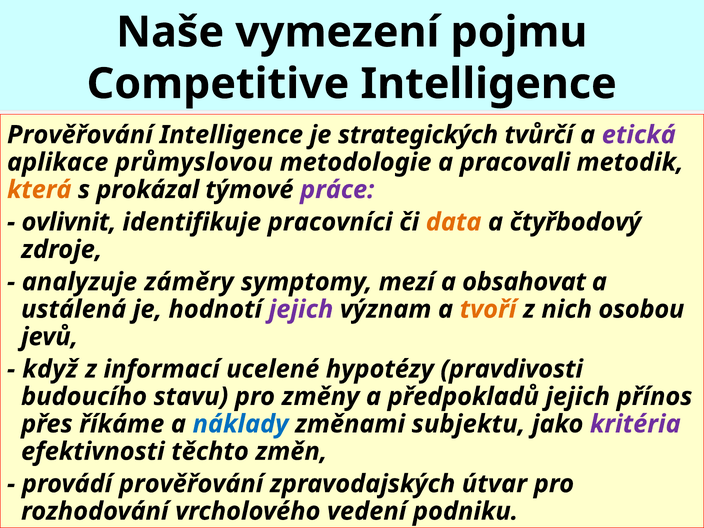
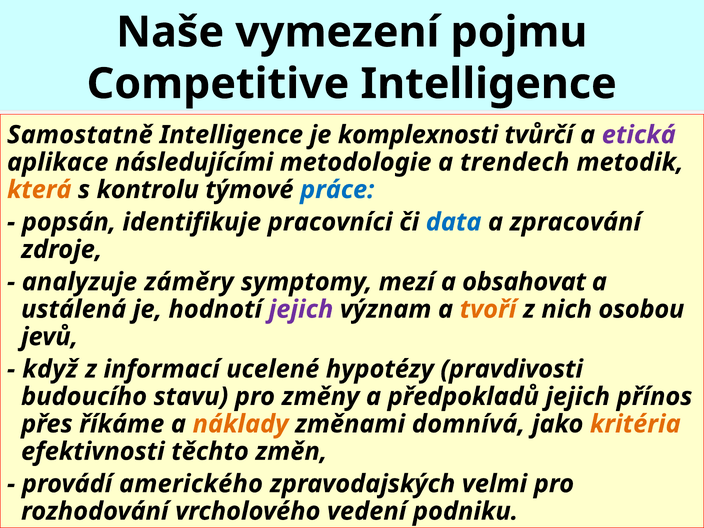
Prověřování: Prověřování -> Samostatně (80, 135)
strategických: strategických -> komplexnosti (418, 135)
průmyslovou: průmyslovou -> následujícími (194, 162)
pracovali: pracovali -> trendech (515, 162)
prokázal: prokázal -> kontrolu (148, 190)
práce colour: purple -> blue (337, 190)
ovlivnit: ovlivnit -> popsán (69, 222)
data colour: orange -> blue (454, 222)
čtyřbodový: čtyřbodový -> zpracování (575, 222)
náklady colour: blue -> orange (241, 424)
subjektu: subjektu -> domnívá (468, 424)
kritéria colour: purple -> orange (635, 424)
provádí prověřování: prověřování -> amerického (191, 484)
útvar: útvar -> velmi (495, 484)
